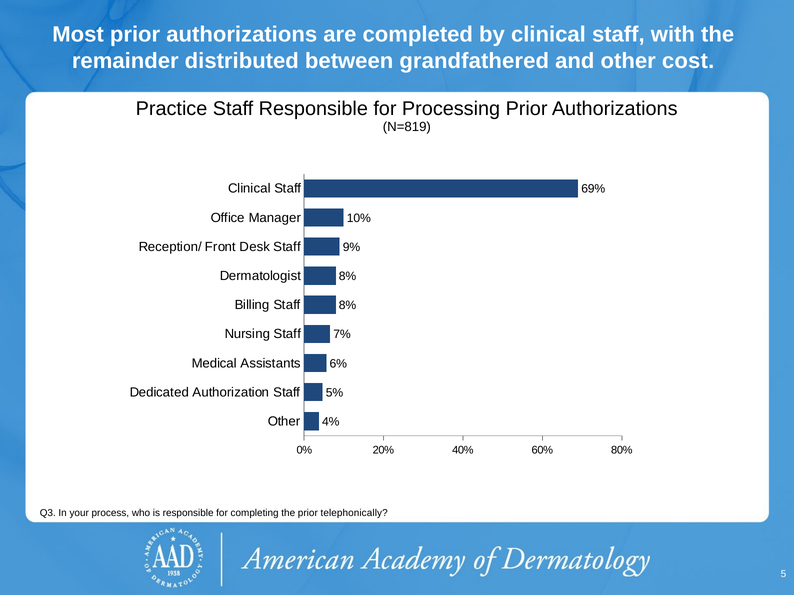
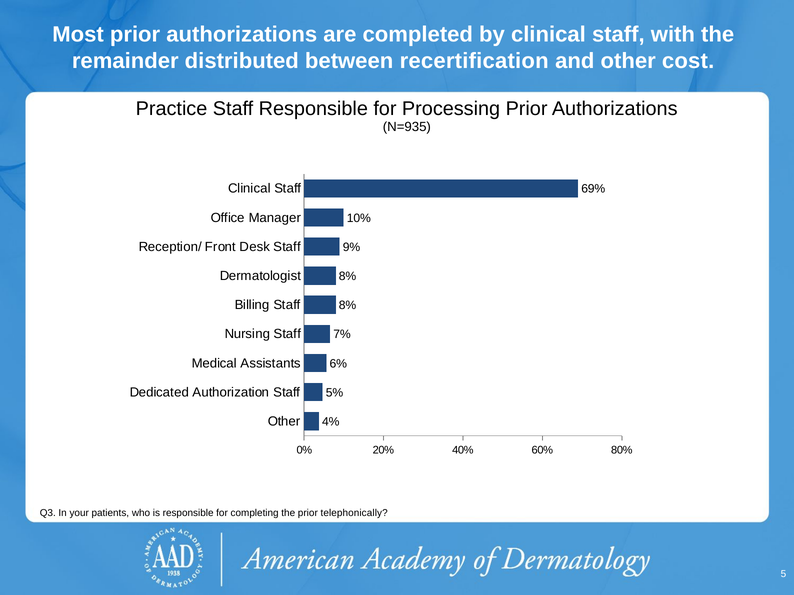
grandfathered: grandfathered -> recertification (474, 61)
N=819: N=819 -> N=935 (407, 127)
process: process -> patients (110, 513)
